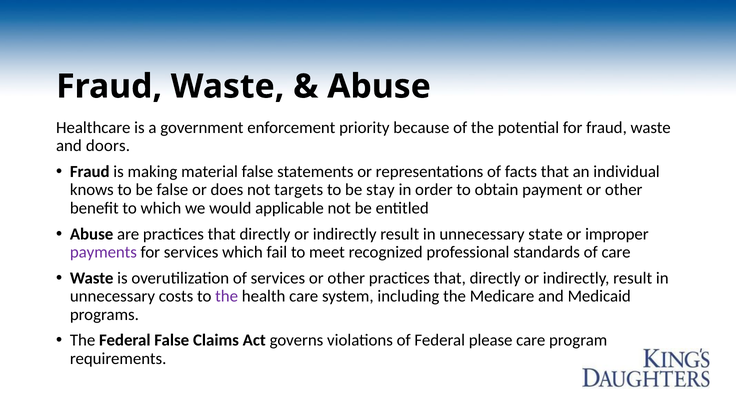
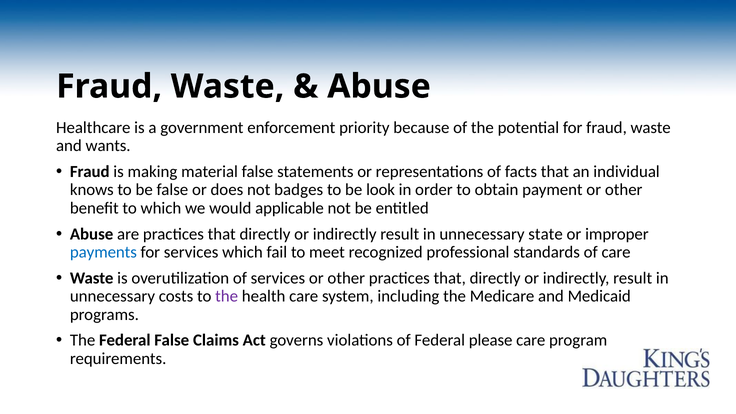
doors: doors -> wants (108, 146)
targets: targets -> badges (299, 190)
stay: stay -> look (381, 190)
payments colour: purple -> blue (103, 252)
